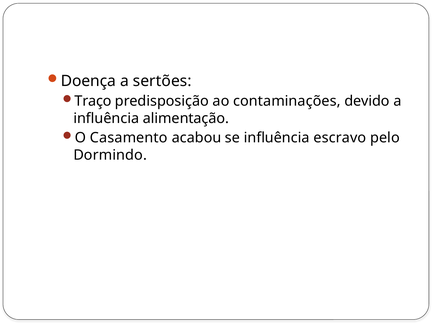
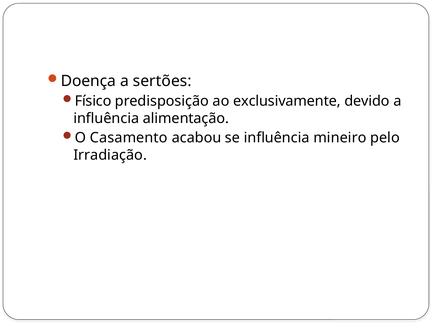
Traço: Traço -> Físico (93, 101)
contaminações: contaminações -> exclusivamente (287, 101)
escravo: escravo -> mineiro (340, 138)
Dormindo: Dormindo -> Irradiação (110, 155)
